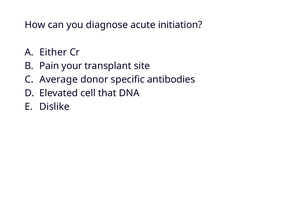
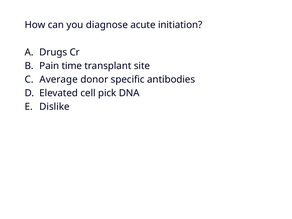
Either: Either -> Drugs (53, 52)
your: your -> time (72, 66)
that: that -> pick (107, 93)
